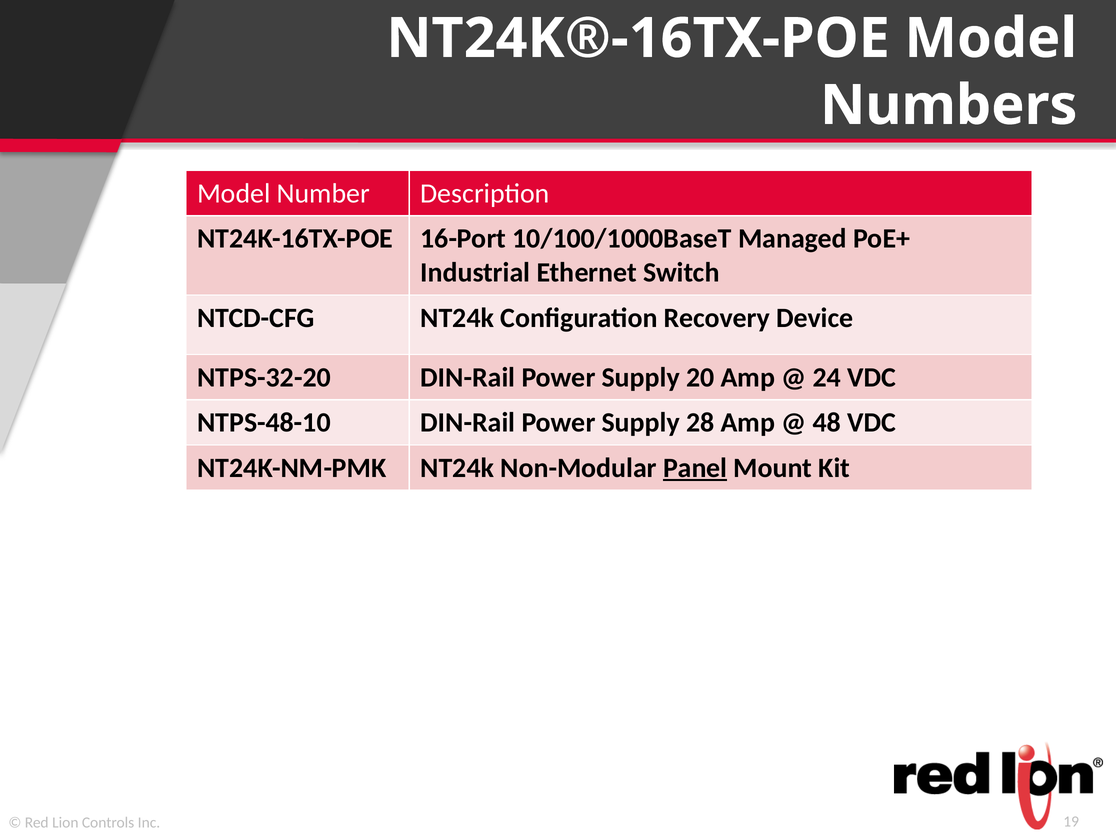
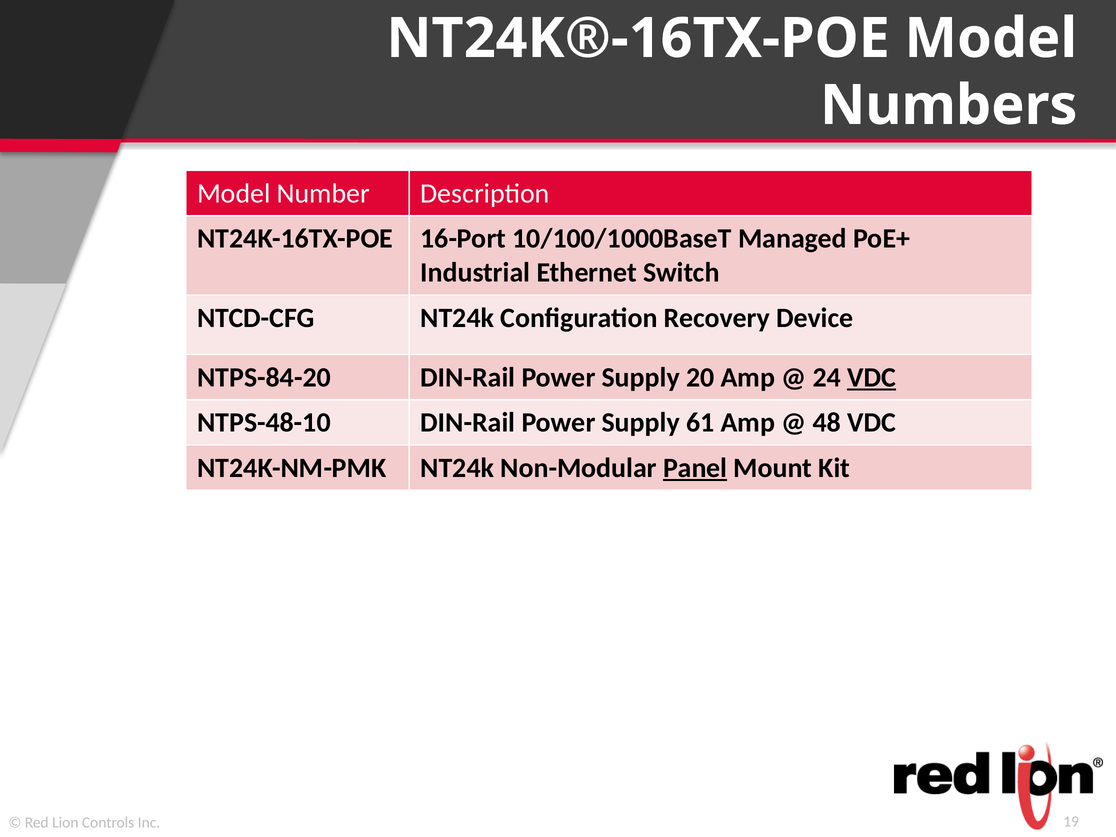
NTPS-32-20: NTPS-32-20 -> NTPS-84-20 (264, 378)
VDC underline: none -> present (872, 378)
28: 28 -> 61 (700, 423)
